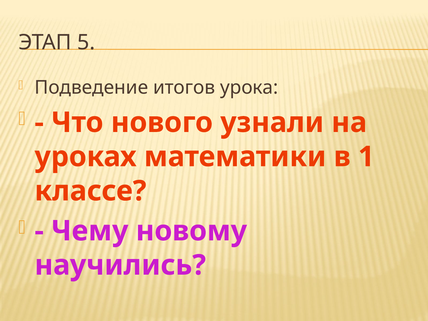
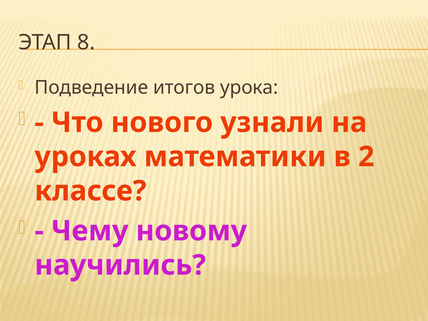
5: 5 -> 8 (86, 42)
1: 1 -> 2 (366, 157)
